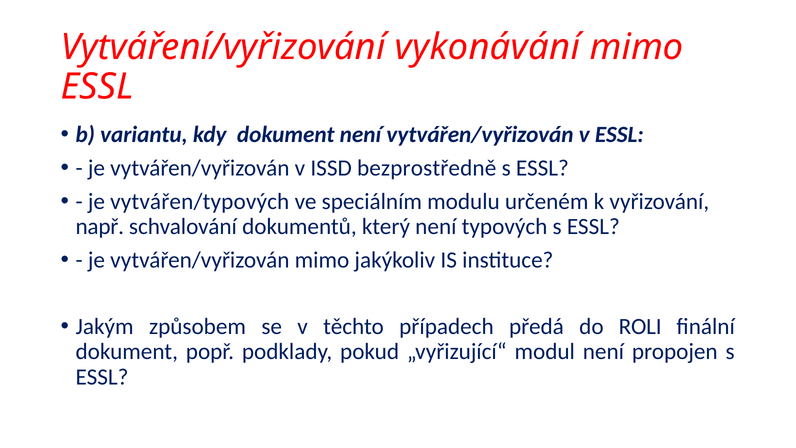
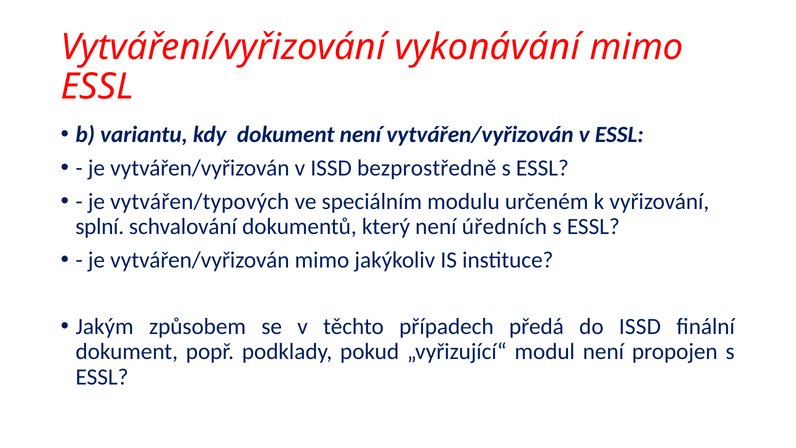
např: např -> splní (100, 226)
typových: typových -> úředních (504, 226)
do ROLI: ROLI -> ISSD (640, 327)
